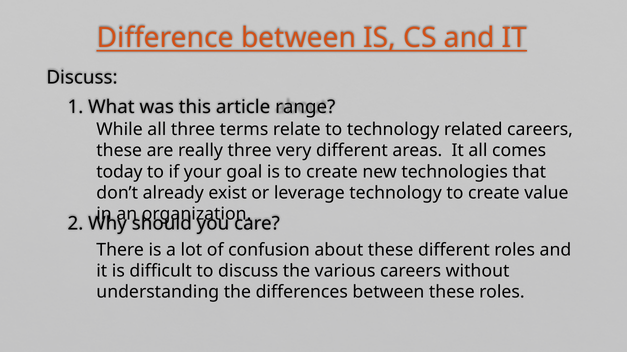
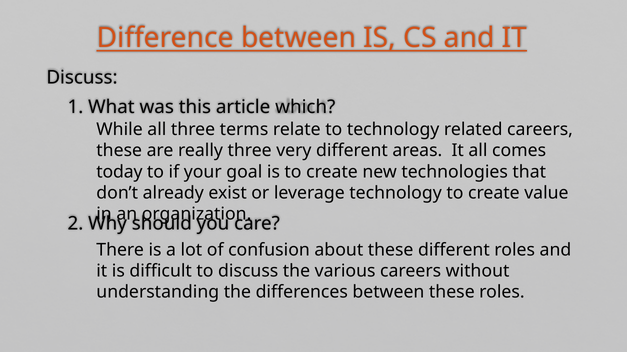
range: range -> which (305, 107)
